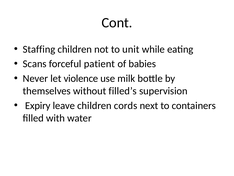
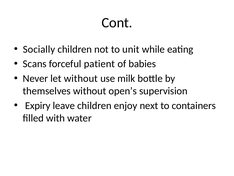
Staffing: Staffing -> Socially (39, 49)
let violence: violence -> without (81, 78)
filled’s: filled’s -> open’s (123, 91)
cords: cords -> enjoy (126, 105)
